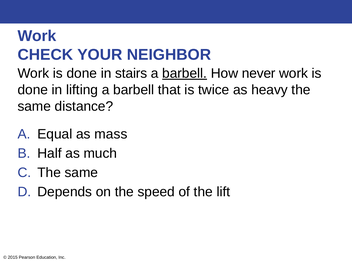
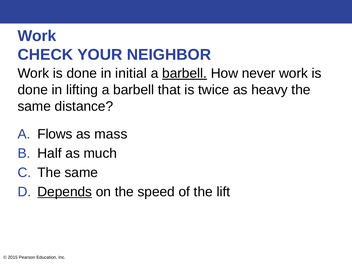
stairs: stairs -> initial (131, 73)
Equal: Equal -> Flows (55, 134)
Depends underline: none -> present (65, 192)
